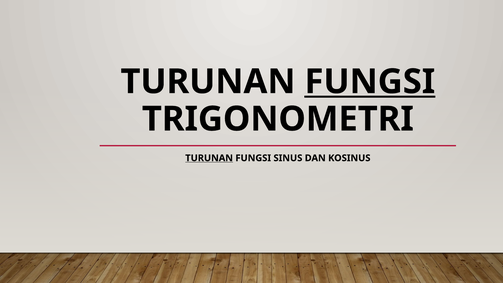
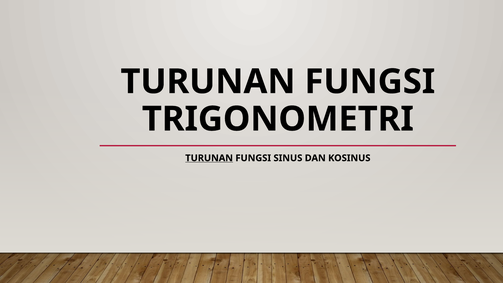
FUNGSI underline: present -> none (370, 82)
